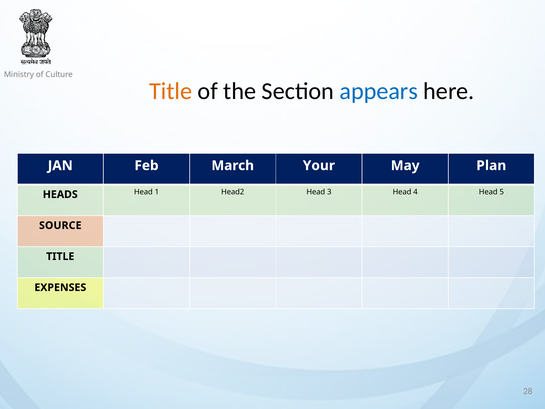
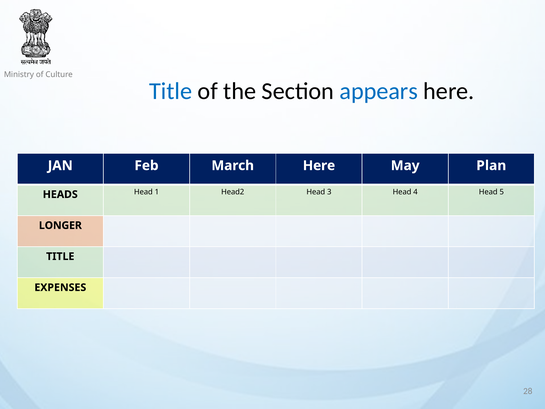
Title colour: orange -> blue (171, 91)
March Your: Your -> Here (319, 165)
SOURCE: SOURCE -> LONGER (60, 225)
